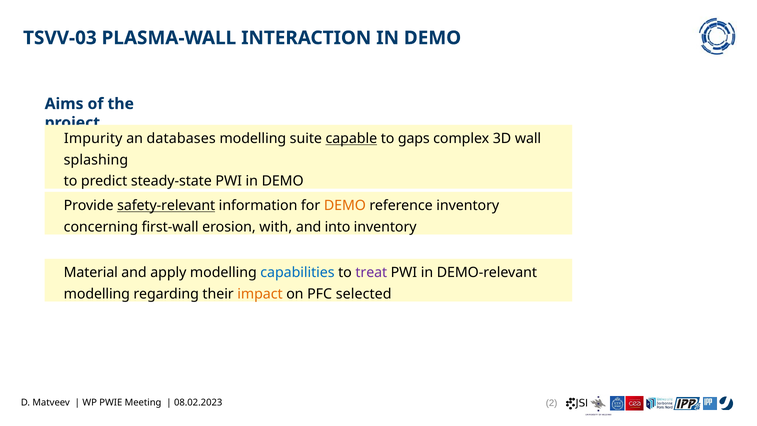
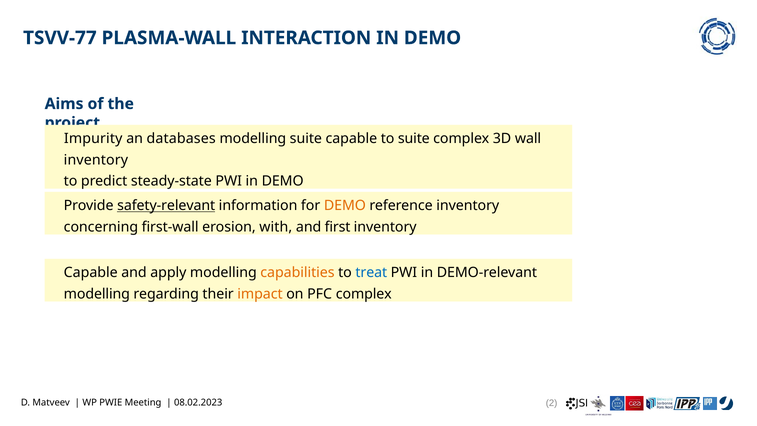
TSVV-03: TSVV-03 -> TSVV-77 (60, 38)
capable underline: present -> none (351, 139)
to gaps: gaps -> suite (414, 139)
splashing: splashing -> inventory (96, 160)
into: into -> first (338, 227)
Material: Material -> Capable (91, 273)
capabilities colour: blue -> orange (297, 273)
treat colour: purple -> blue (371, 273)
PFC selected: selected -> complex (364, 294)
